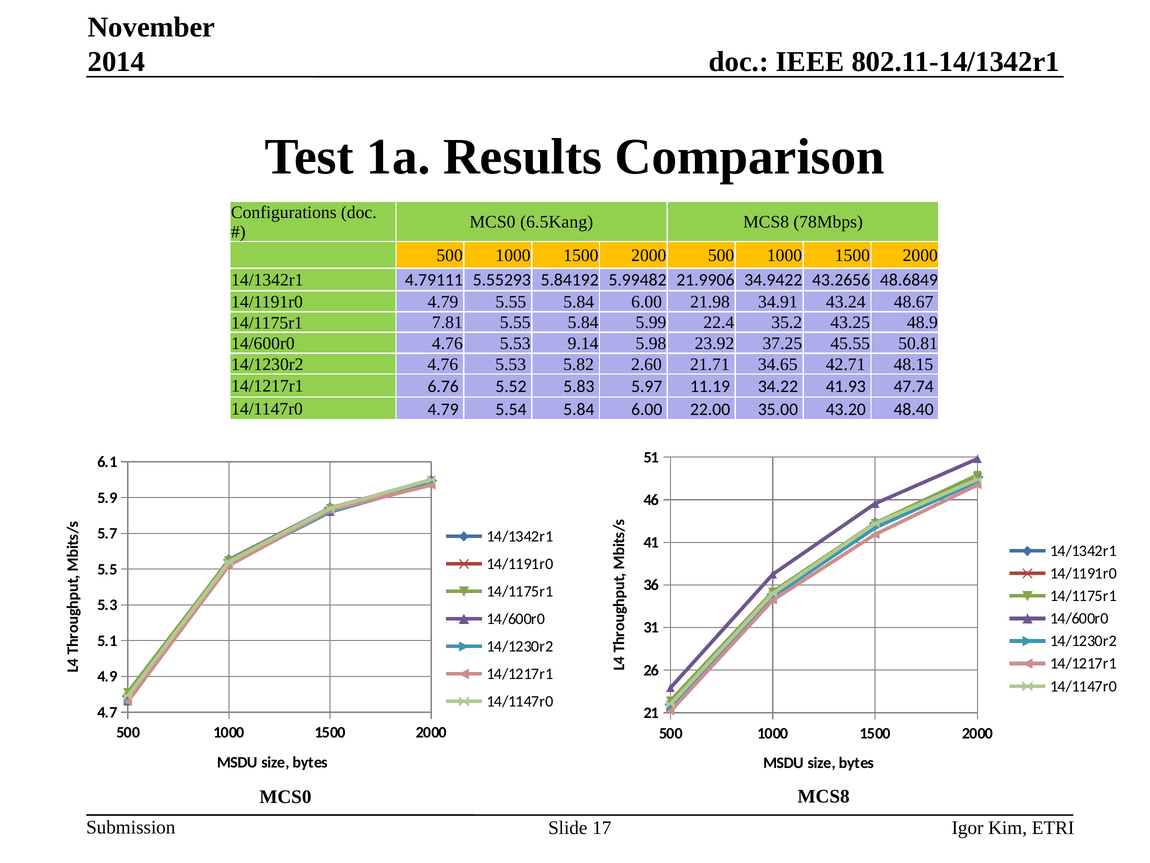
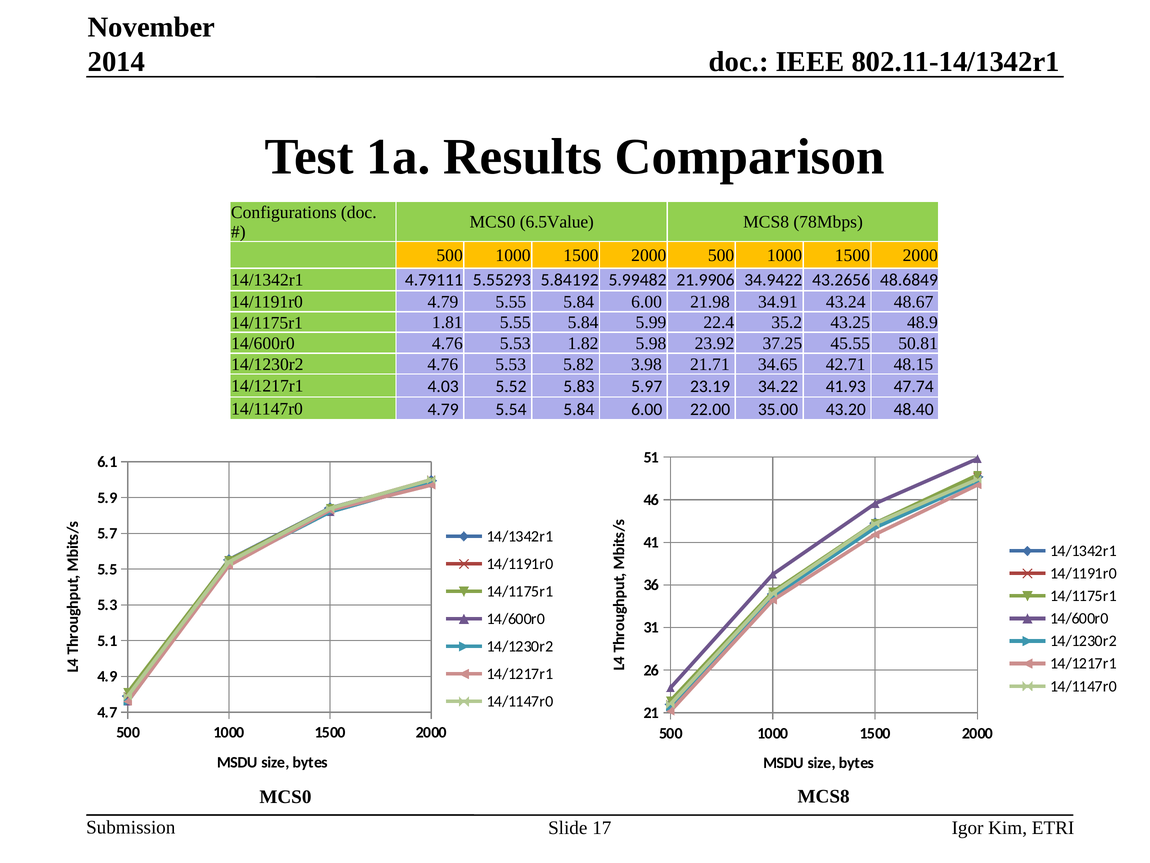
6.5Kang: 6.5Kang -> 6.5Value (557, 222)
7.81: 7.81 -> 1.81 (447, 322)
9.14: 9.14 -> 1.82 (583, 343)
2.60: 2.60 -> 3.98 (646, 364)
6.76: 6.76 -> 4.03 (443, 386)
11.19: 11.19 -> 23.19 (710, 386)
